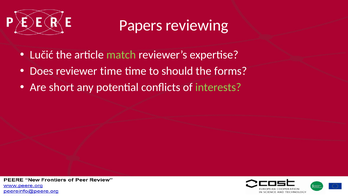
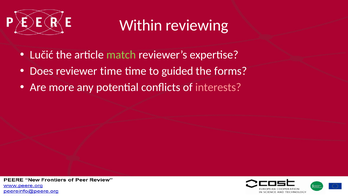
Papers: Papers -> Within (141, 25)
should: should -> guided (177, 71)
short: short -> more (61, 87)
interests colour: light green -> pink (218, 87)
